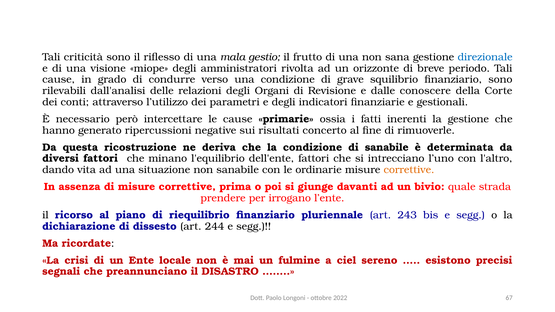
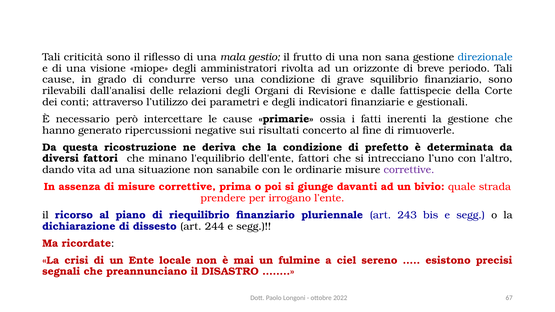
conoscere: conoscere -> fattispecie (425, 91)
di sanabile: sanabile -> prefetto (387, 147)
correttive colour: orange -> purple (409, 170)
